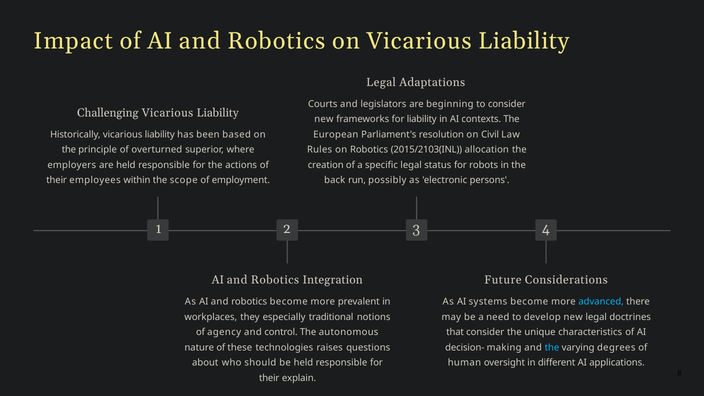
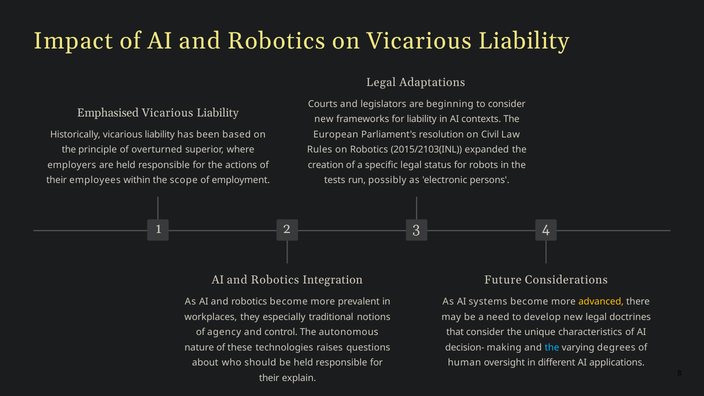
Challenging: Challenging -> Emphasised (108, 113)
allocation: allocation -> expanded (487, 150)
back: back -> tests (335, 180)
advanced colour: light blue -> yellow (601, 302)
